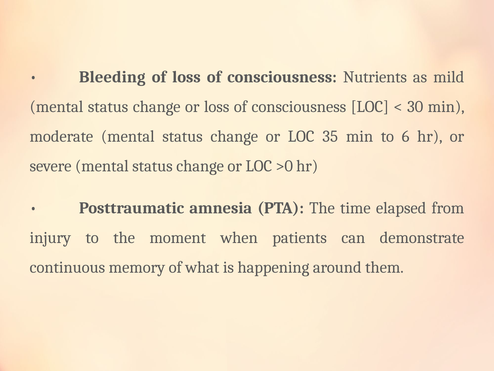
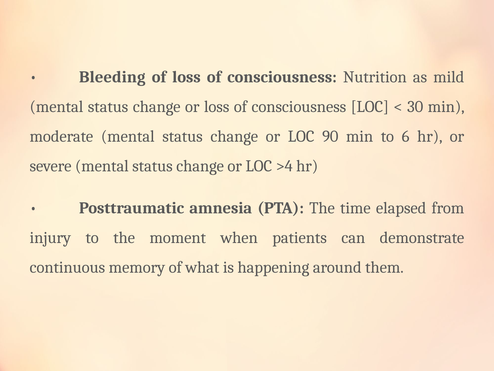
Nutrients: Nutrients -> Nutrition (375, 77)
35: 35 -> 90 (330, 136)
>0: >0 -> >4 (284, 166)
